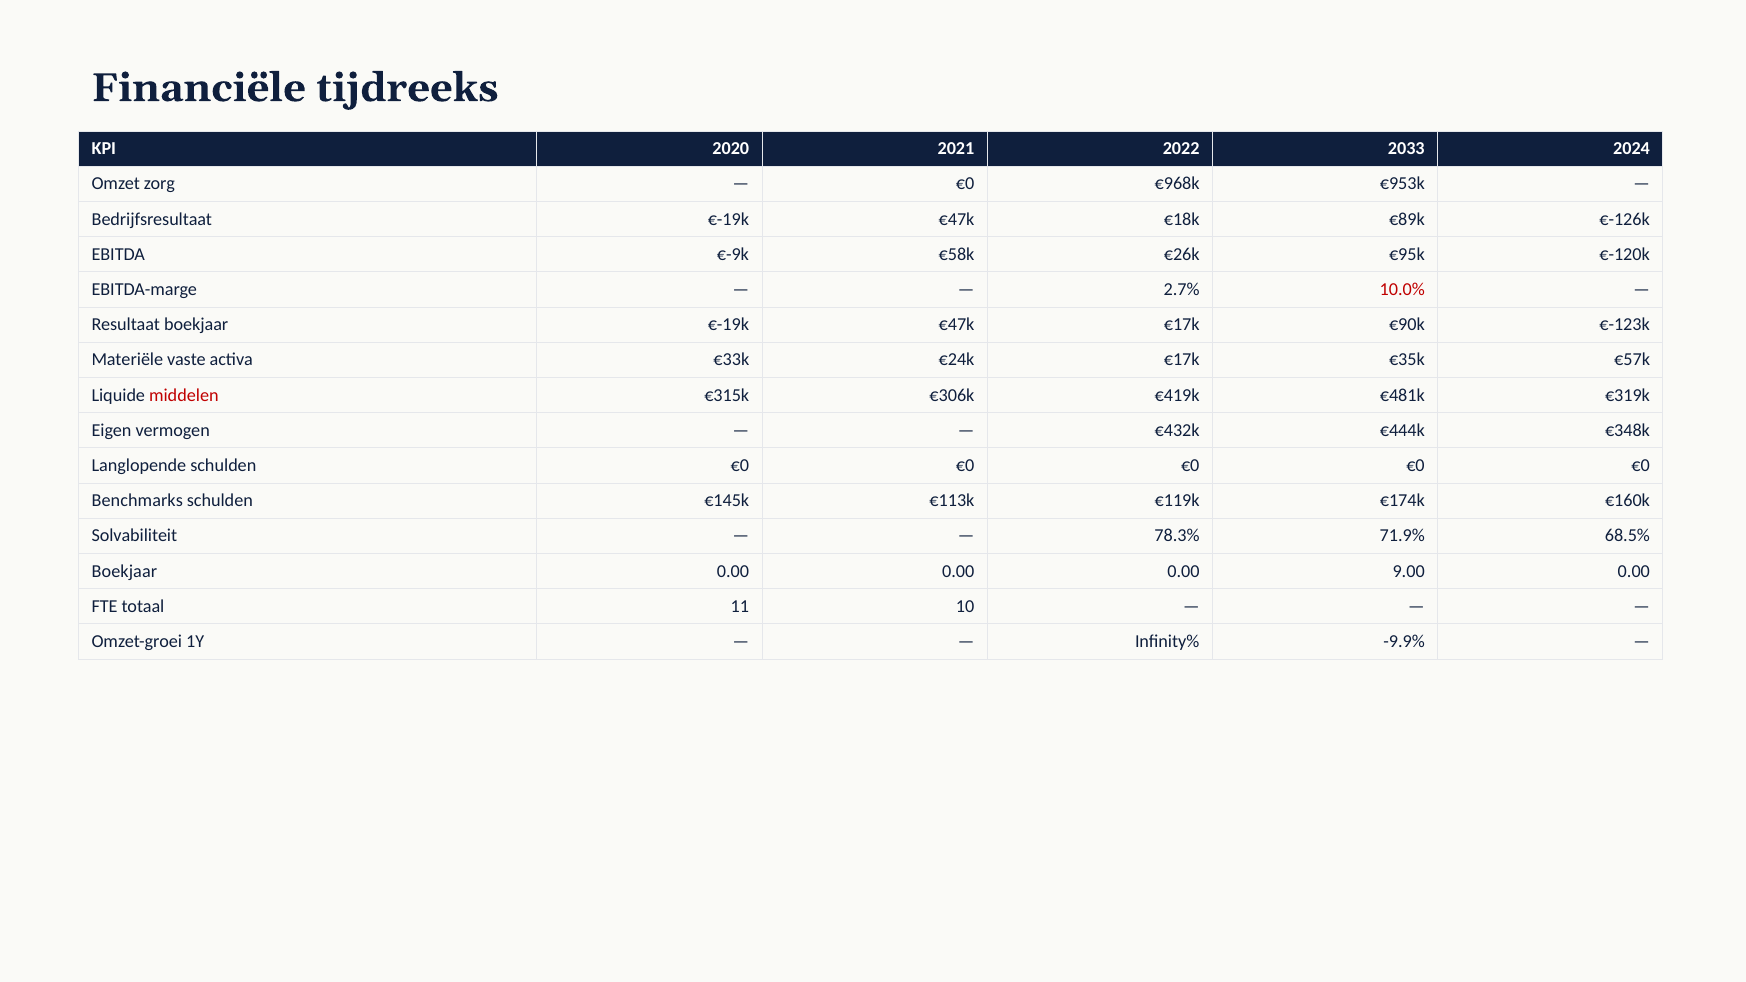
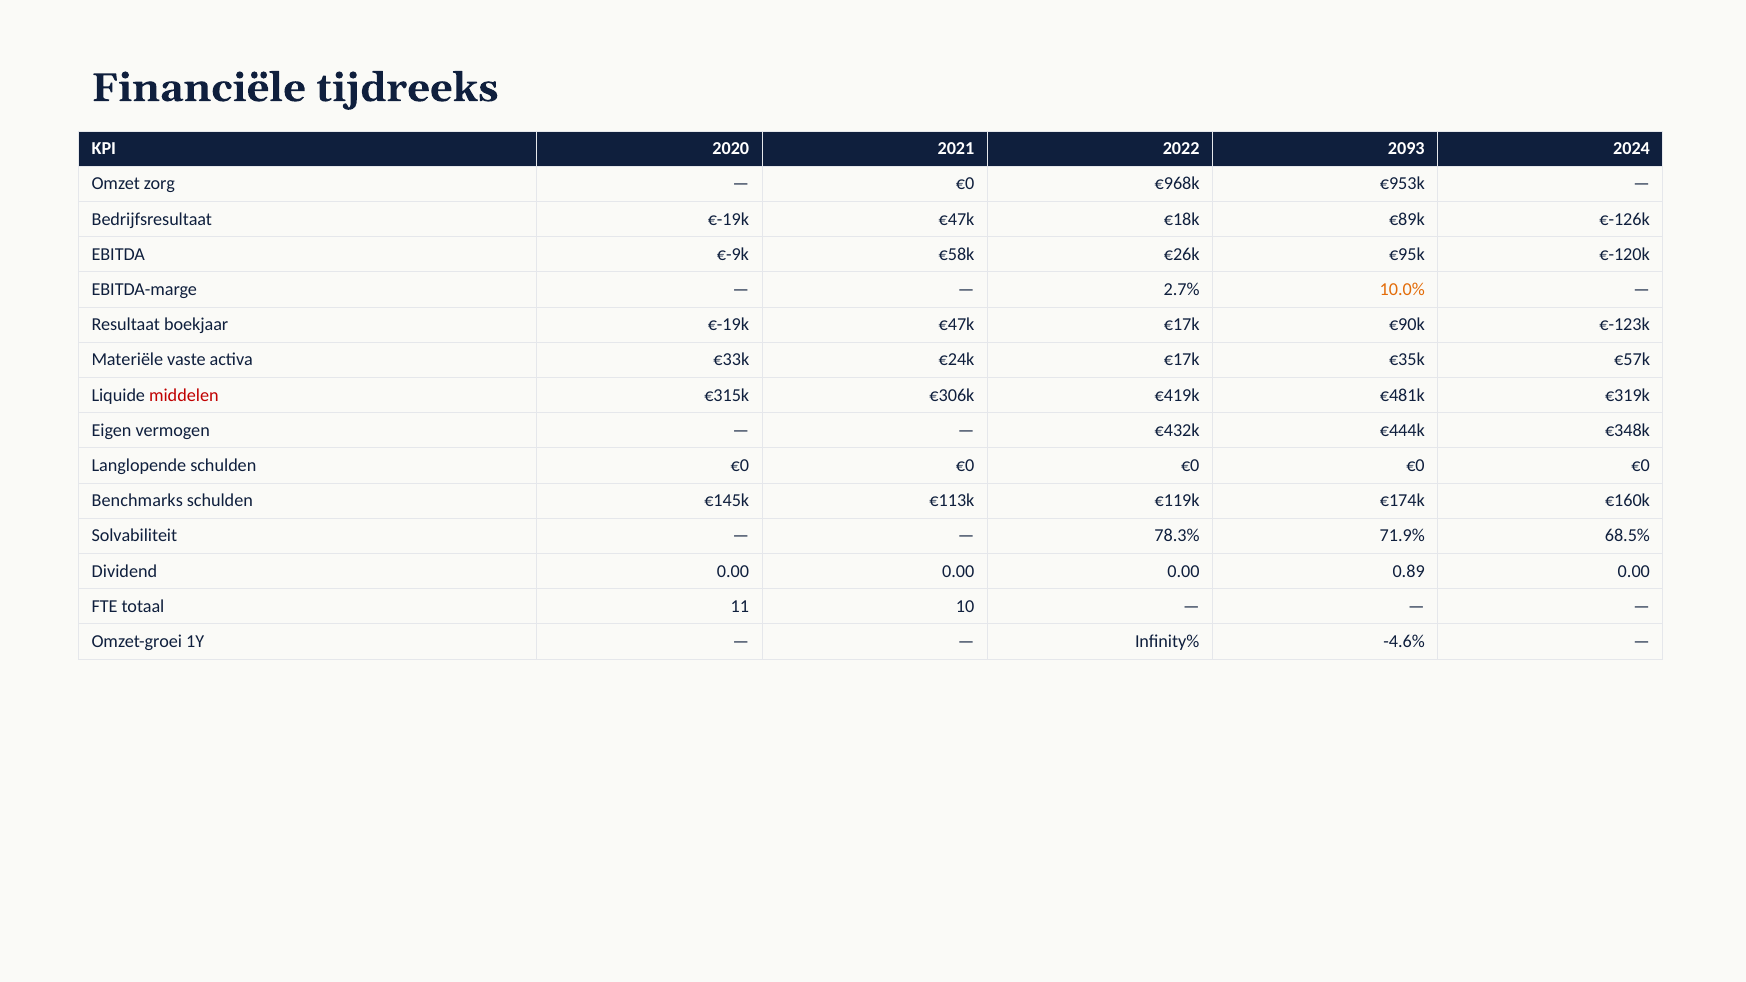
2033: 2033 -> 2093 (1406, 149)
10.0% colour: red -> orange (1402, 290)
Boekjaar: Boekjaar -> Dividend (124, 571)
9.00: 9.00 -> 0.89 (1409, 571)
-9.9%: -9.9% -> -4.6% (1404, 642)
